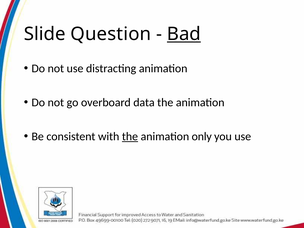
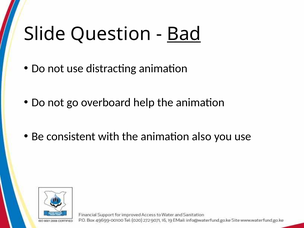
data: data -> help (144, 103)
the underline: present -> none (130, 137)
only: only -> also (202, 137)
